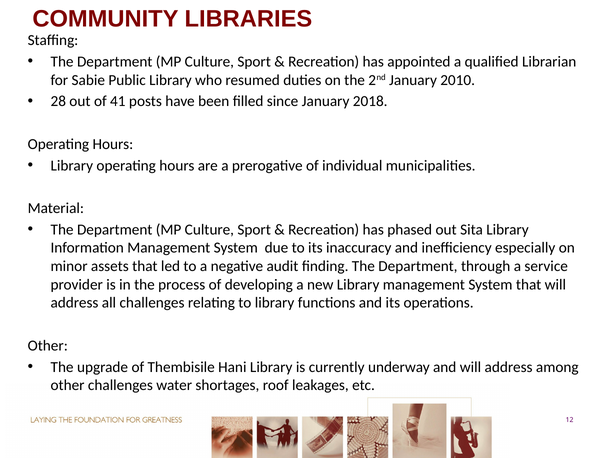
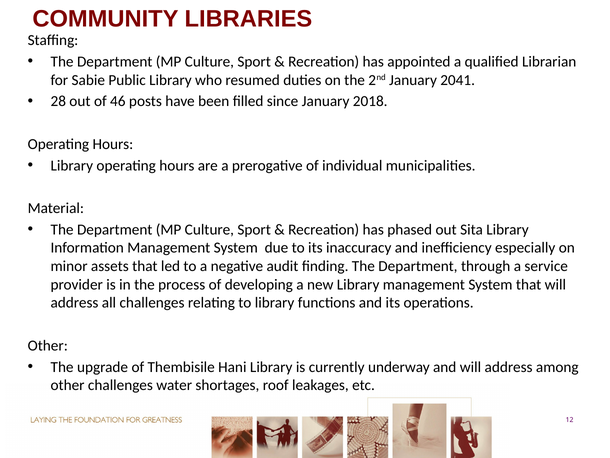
2010: 2010 -> 2041 (458, 80)
41: 41 -> 46 (118, 101)
